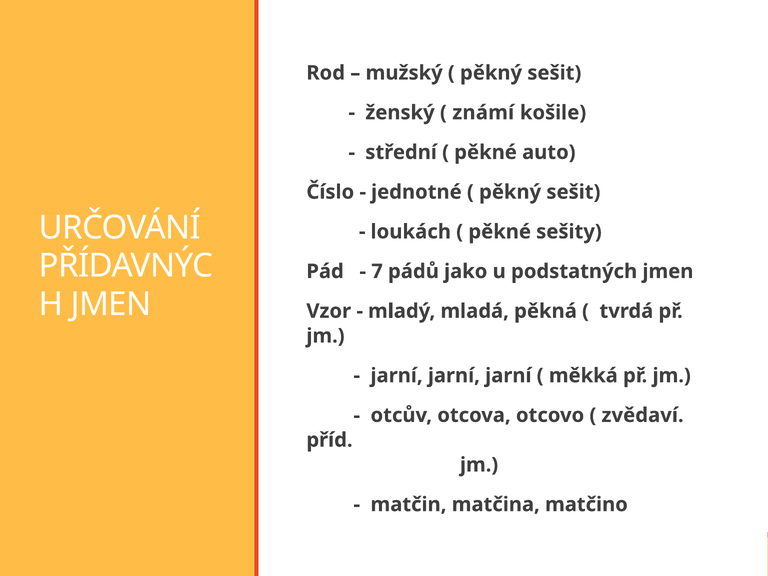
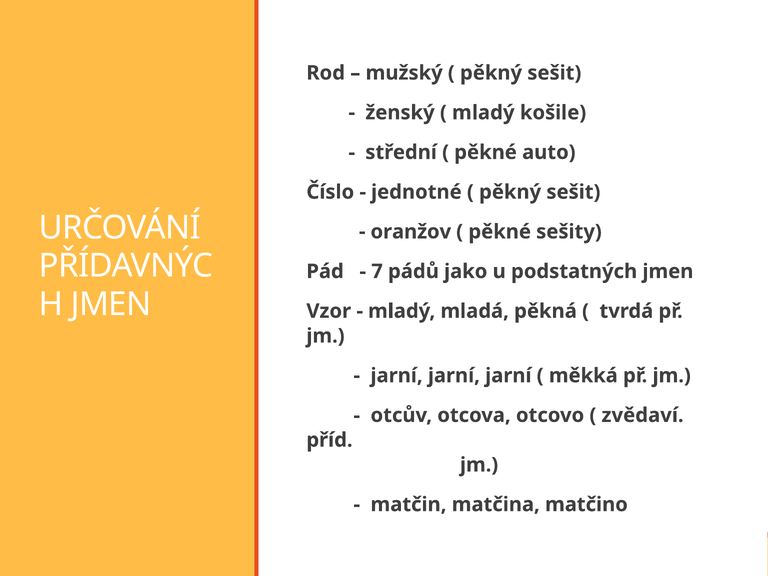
známí: známí -> mladý (483, 113)
loukách: loukách -> oranžov (411, 232)
